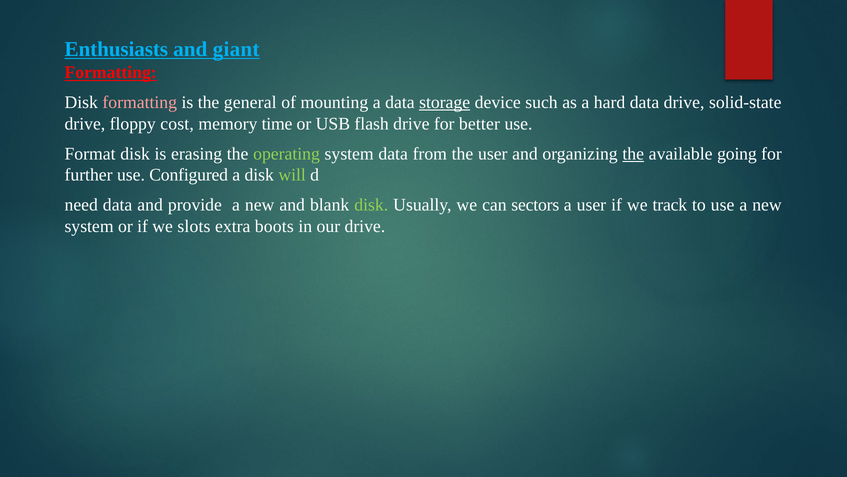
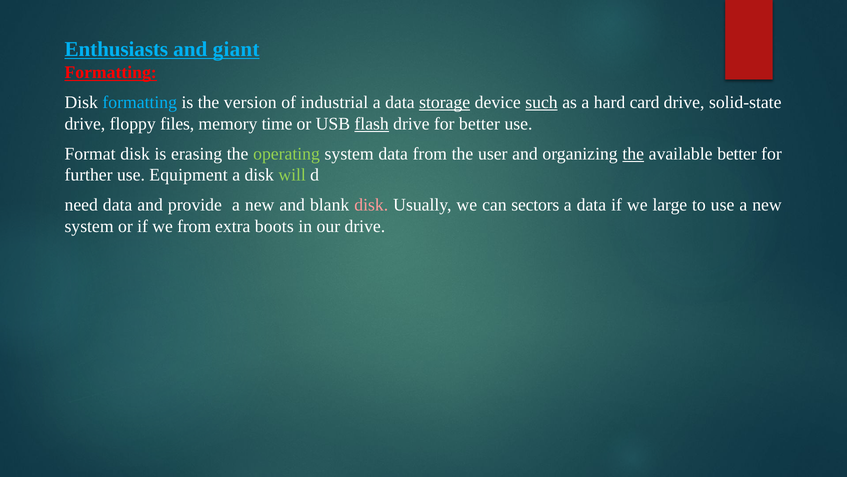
formatting colour: pink -> light blue (140, 102)
general: general -> version (250, 102)
mounting: mounting -> industrial (334, 102)
such underline: none -> present (542, 102)
hard data: data -> card (645, 102)
cost: cost -> files (177, 124)
flash underline: none -> present (372, 124)
available going: going -> better (737, 154)
Configured: Configured -> Equipment (189, 175)
disk colour: light green -> pink (371, 205)
user: user -> data (591, 205)
track: track -> large (670, 205)
we slots: slots -> from (194, 226)
